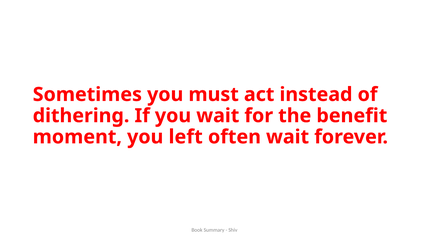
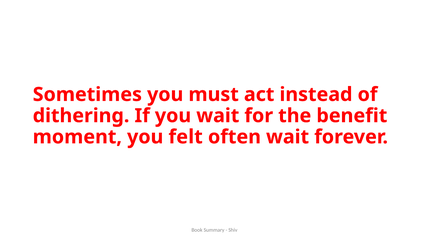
left: left -> felt (186, 137)
